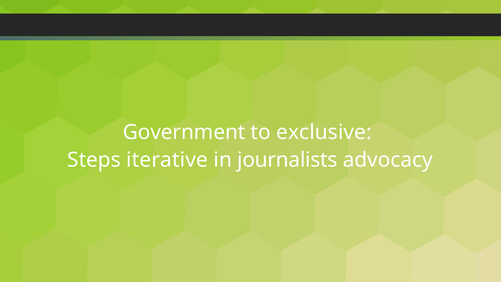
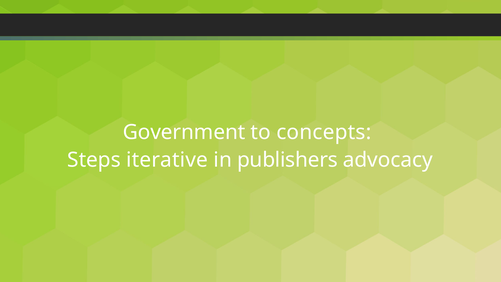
exclusive: exclusive -> concepts (324, 132)
journalists: journalists -> publishers (287, 160)
